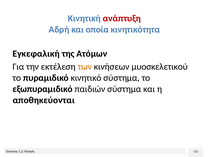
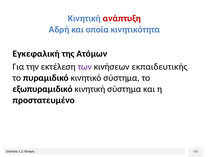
των colour: orange -> purple (85, 67)
μυοσκελετικού: μυοσκελετικού -> εκπαιδευτικής (160, 67)
εξωπυραμιδικό παιδιών: παιδιών -> κινητική (90, 89)
αποθηκεύονται: αποθηκεύονται -> προστατευμένο (44, 100)
